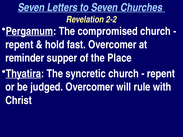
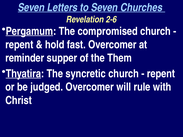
2-2: 2-2 -> 2-6 (111, 20)
Place: Place -> Them (120, 58)
